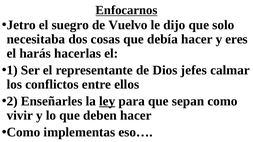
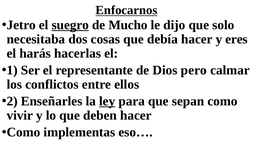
suegro underline: none -> present (70, 25)
Vuelvo: Vuelvo -> Mucho (128, 25)
jefes: jefes -> pero (194, 70)
